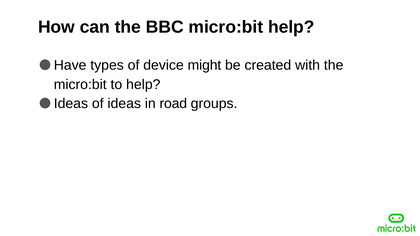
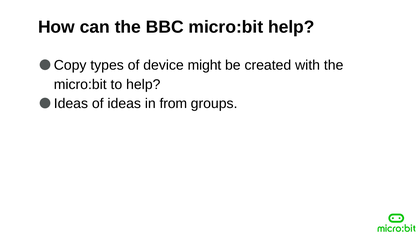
Have: Have -> Copy (70, 65)
road: road -> from (173, 104)
